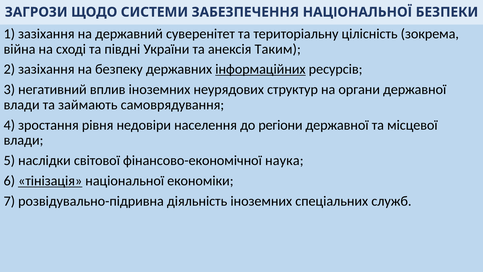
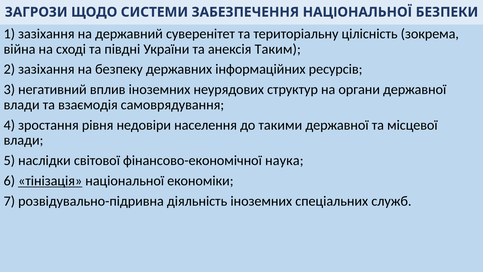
інформаційних underline: present -> none (260, 69)
займають: займають -> взаємодія (88, 105)
регіони: регіони -> такими (280, 125)
